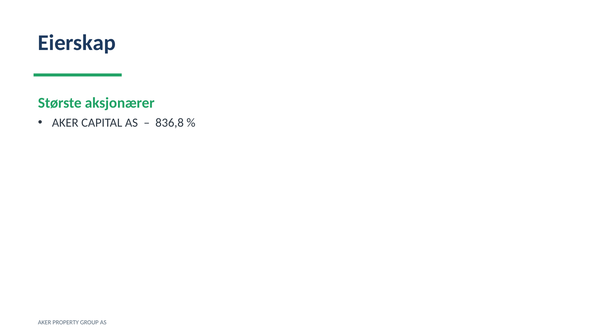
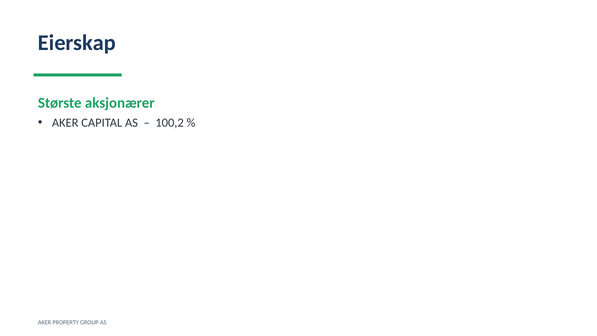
836,8: 836,8 -> 100,2 (170, 123)
